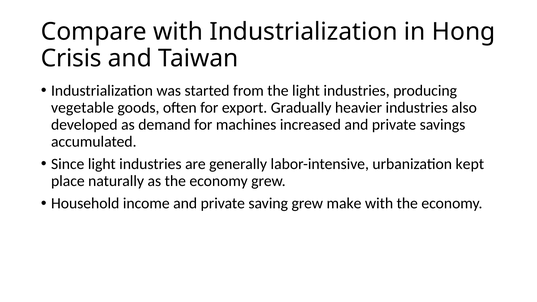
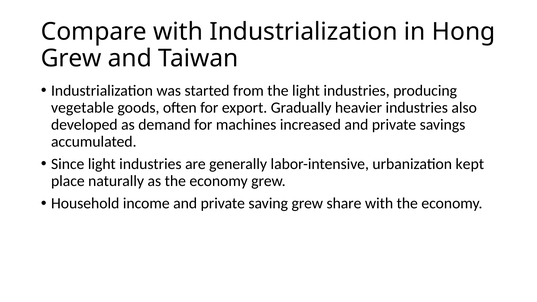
Crisis: Crisis -> Grew (71, 58)
make: make -> share (344, 203)
